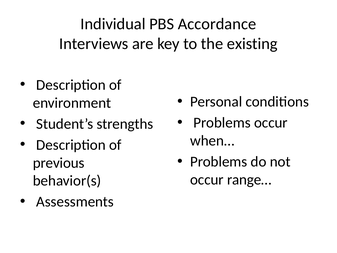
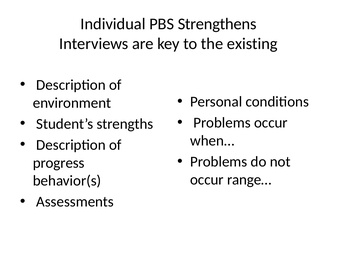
Accordance: Accordance -> Strengthens (217, 24)
previous: previous -> progress (59, 163)
